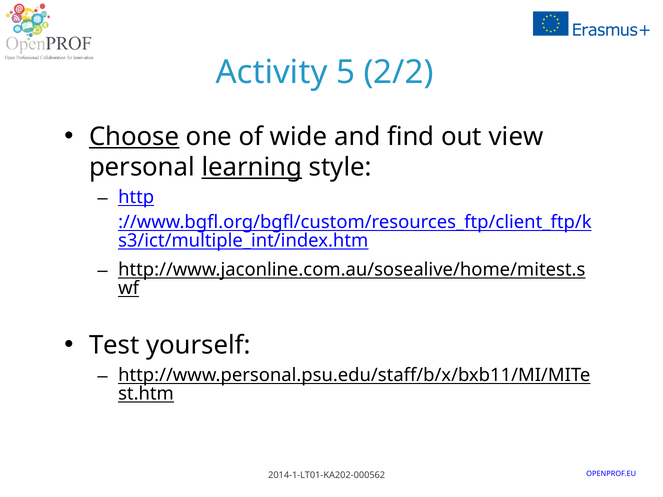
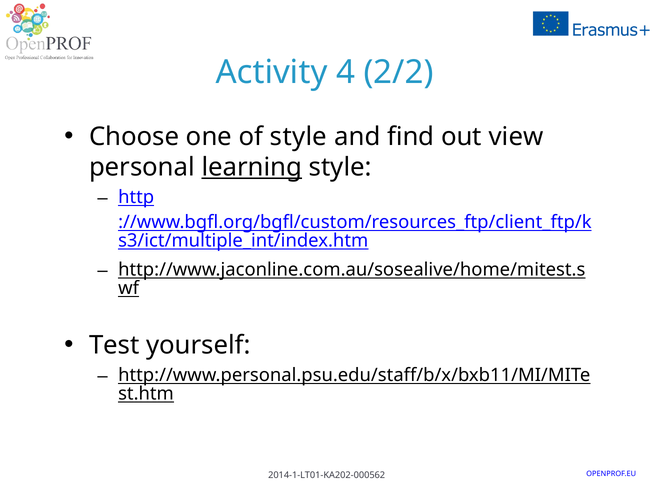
5: 5 -> 4 (346, 72)
Choose underline: present -> none (134, 137)
of wide: wide -> style (299, 137)
